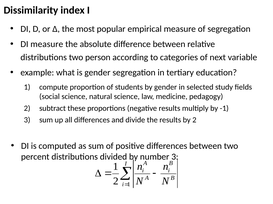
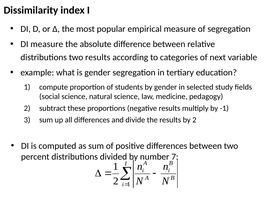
two person: person -> results (98, 57)
number 3: 3 -> 7 (175, 157)
